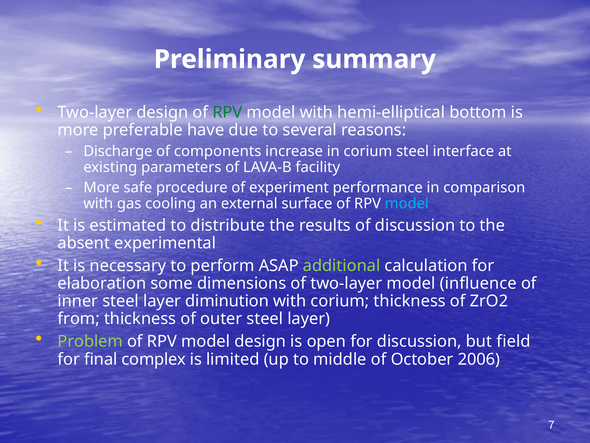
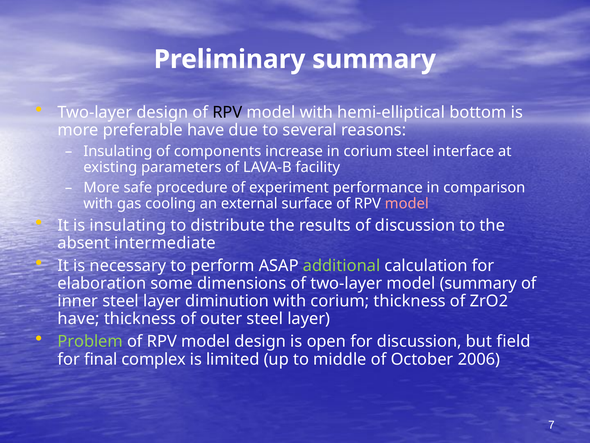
RPV colour: green -> black (227, 112)
Discharge: Discharge -> Insulating (118, 151)
model colour: light blue -> pink (407, 203)
is estimated: estimated -> insulating (128, 225)
experimental: experimental -> intermediate (165, 243)
model influence: influence -> summary (478, 283)
from: from -> have (79, 319)
